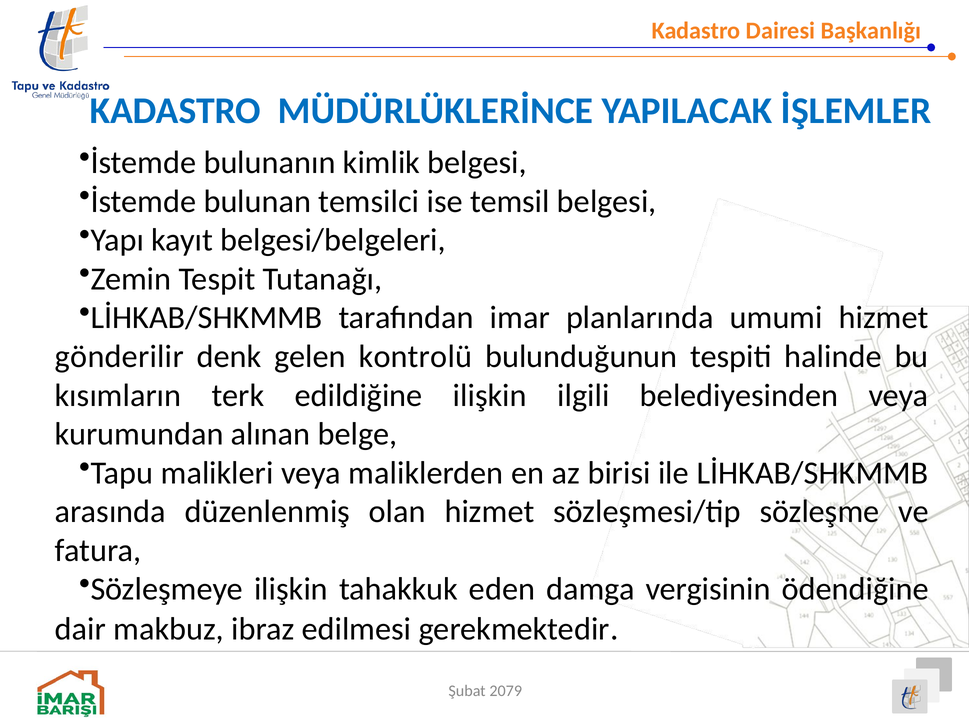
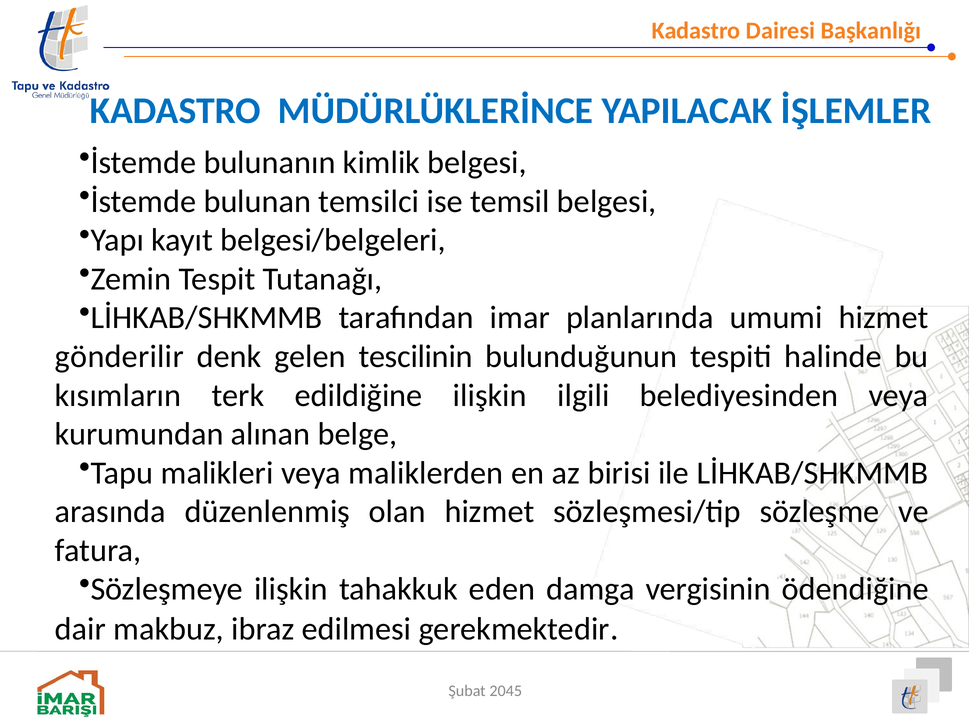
kontrolü: kontrolü -> tescilinin (416, 356)
2079: 2079 -> 2045 (506, 691)
